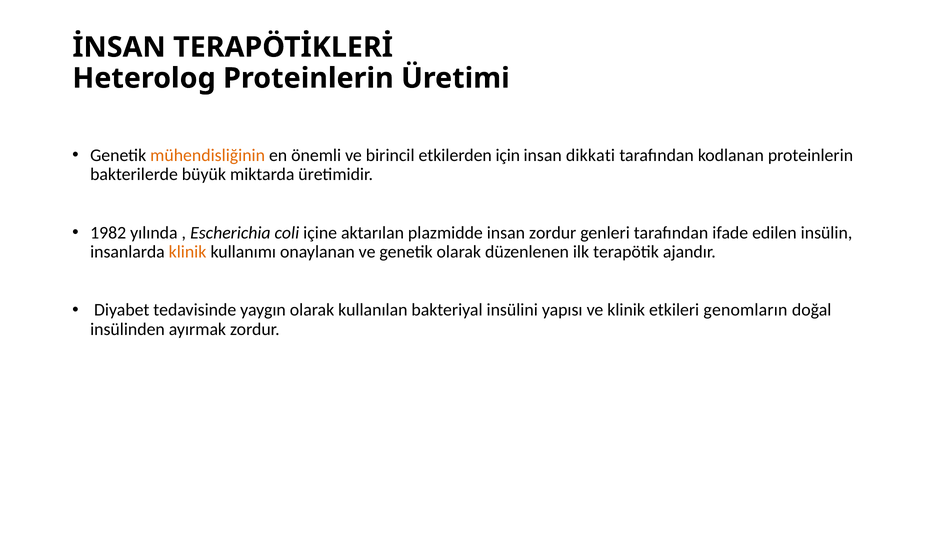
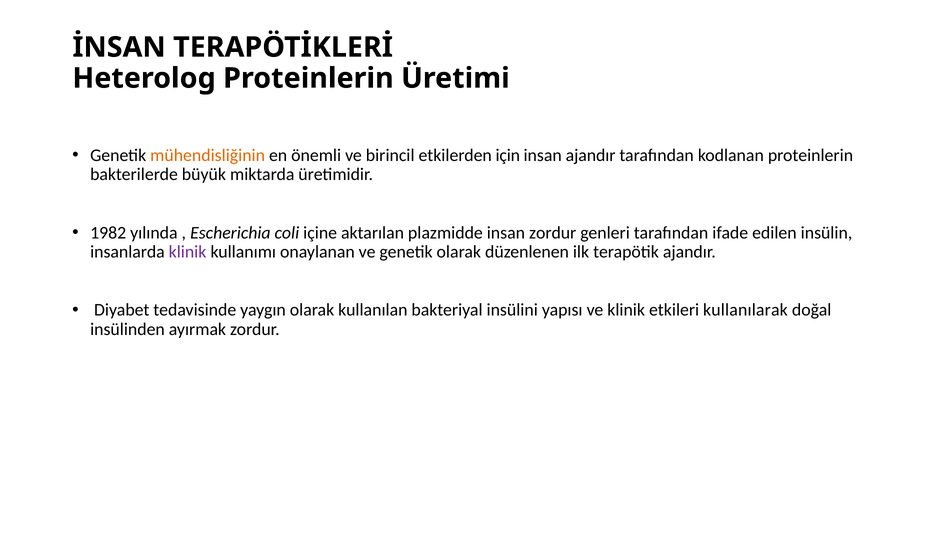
insan dikkati: dikkati -> ajandır (591, 155)
klinik colour: orange -> purple (188, 252)
genomların: genomların -> kullanılarak (745, 310)
